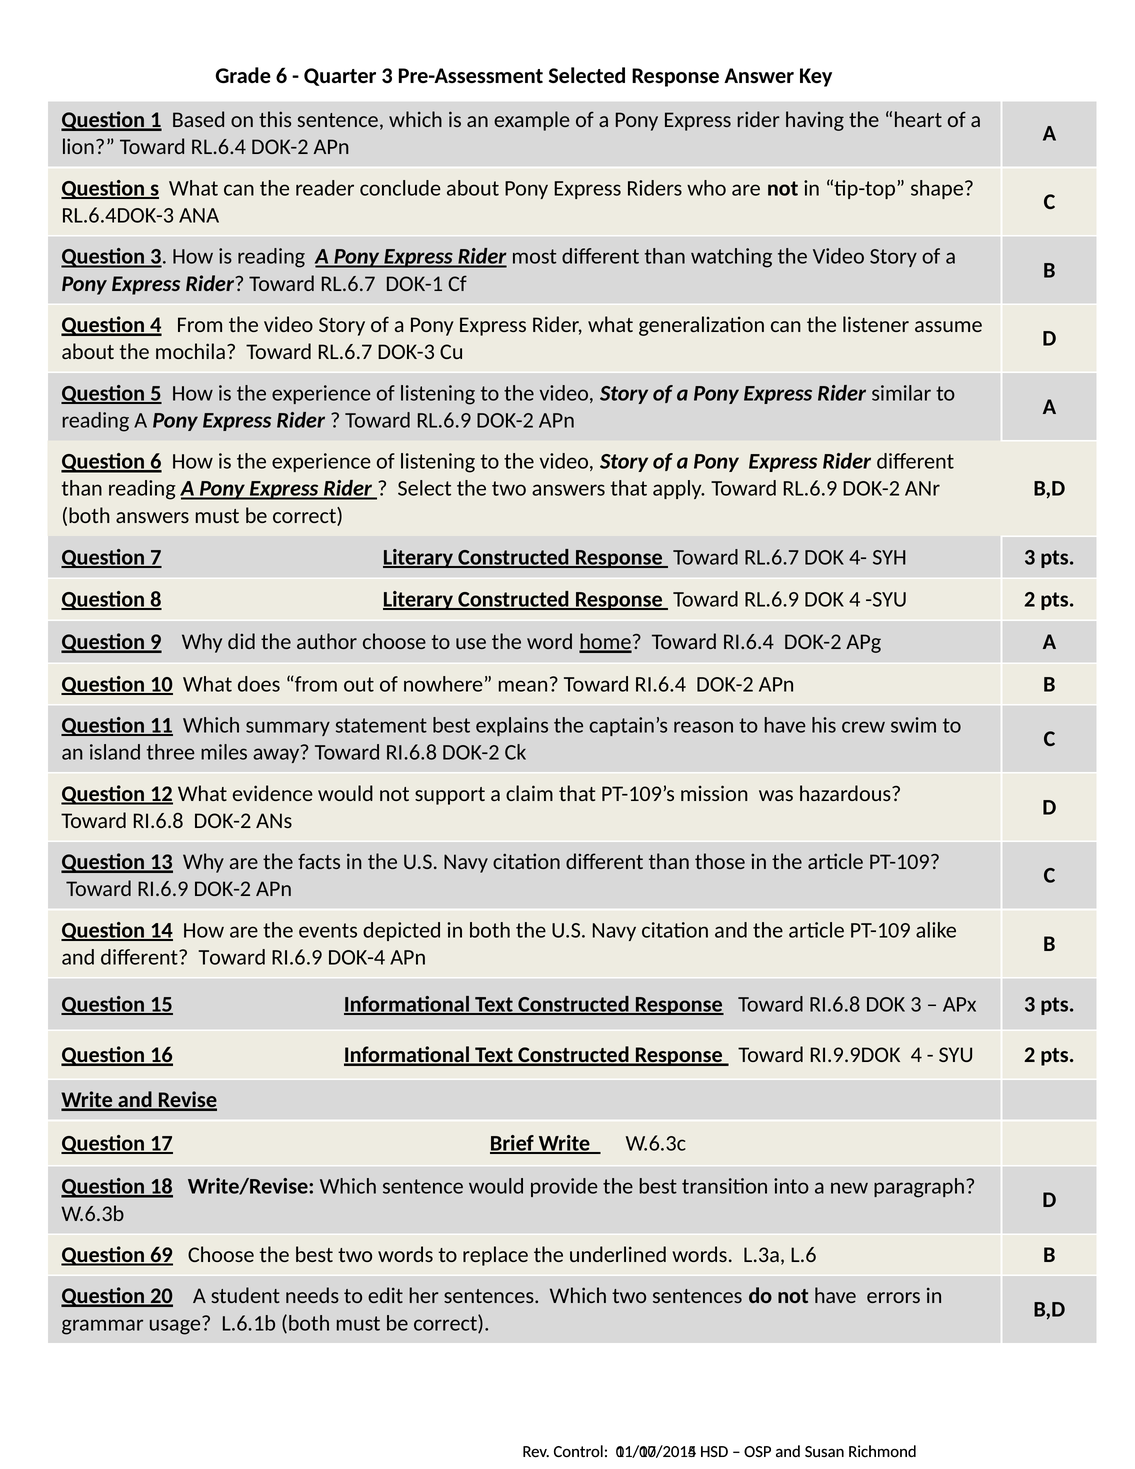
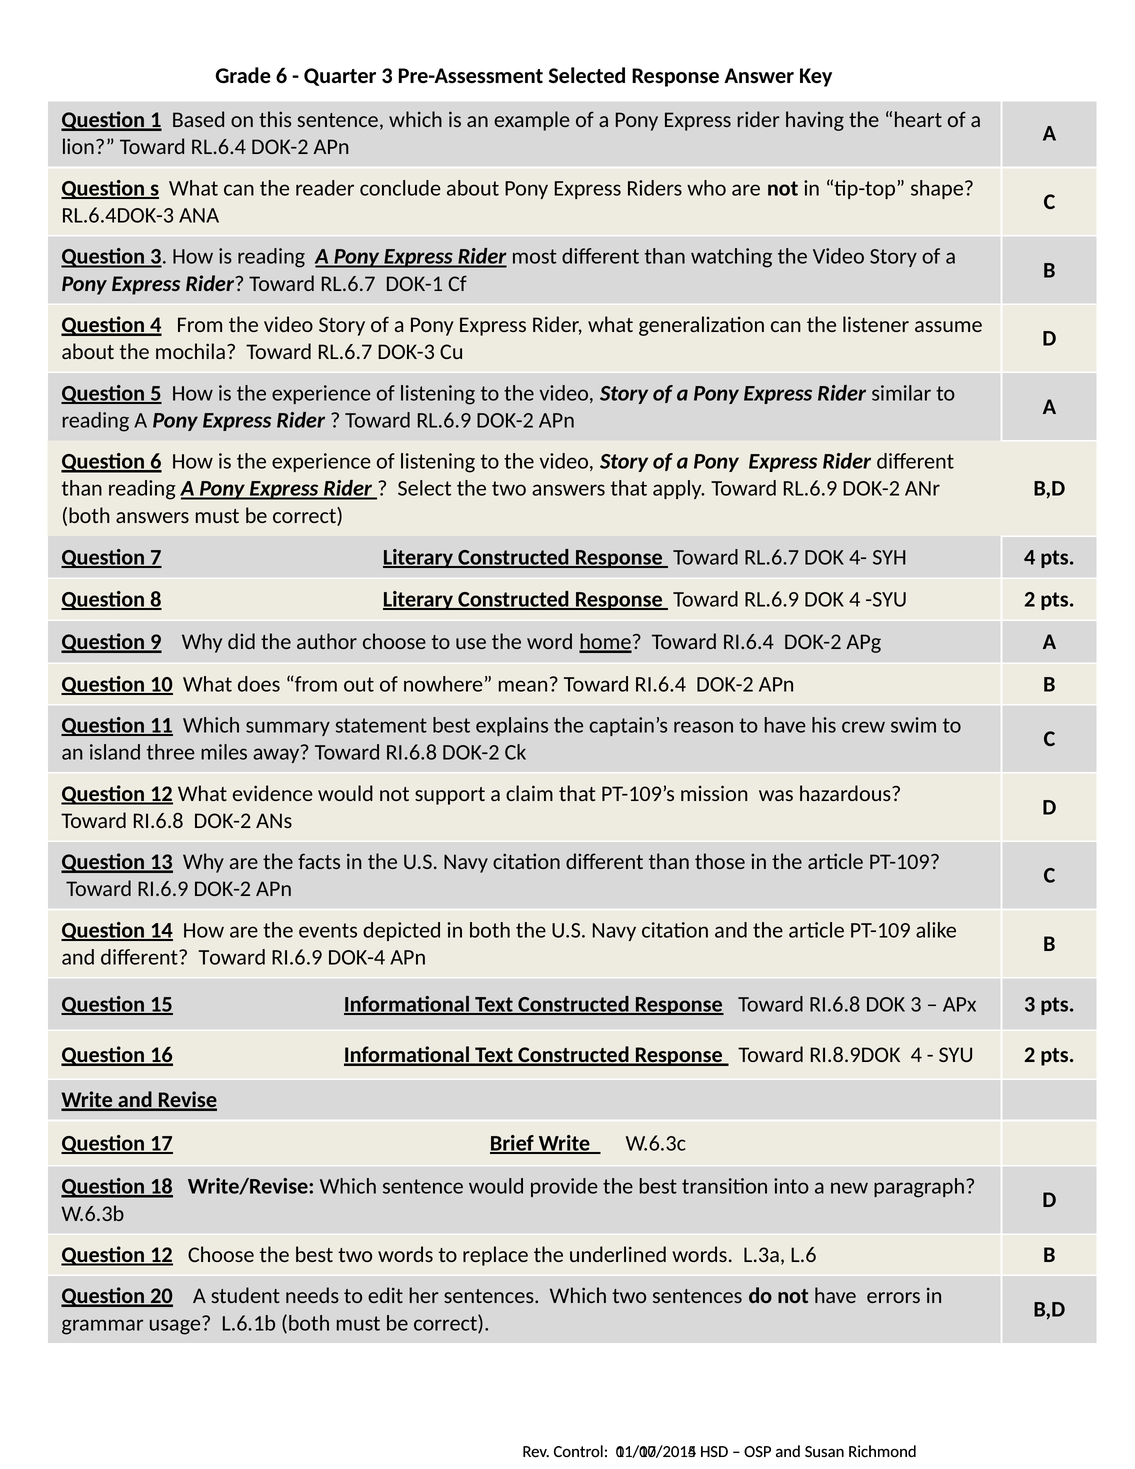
SYH 3: 3 -> 4 (1030, 557)
RI.9.9DOK: RI.9.9DOK -> RI.8.9DOK (855, 1055)
69: 69 -> 12 (161, 1255)
